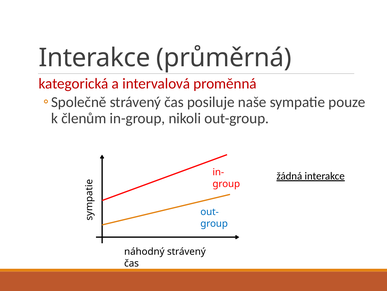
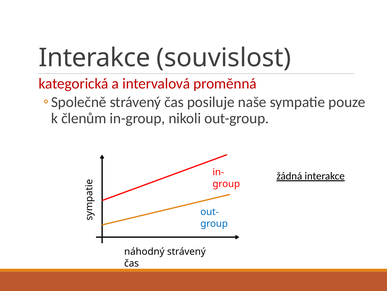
průměrná: průměrná -> souvislost (224, 58)
